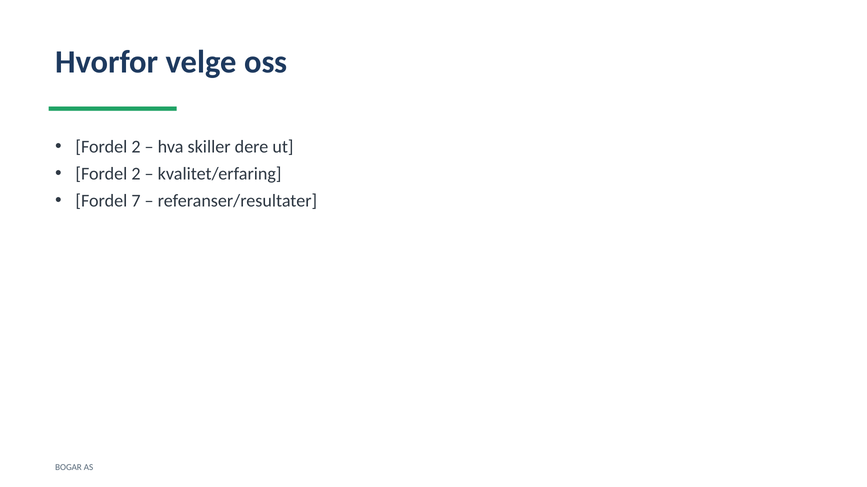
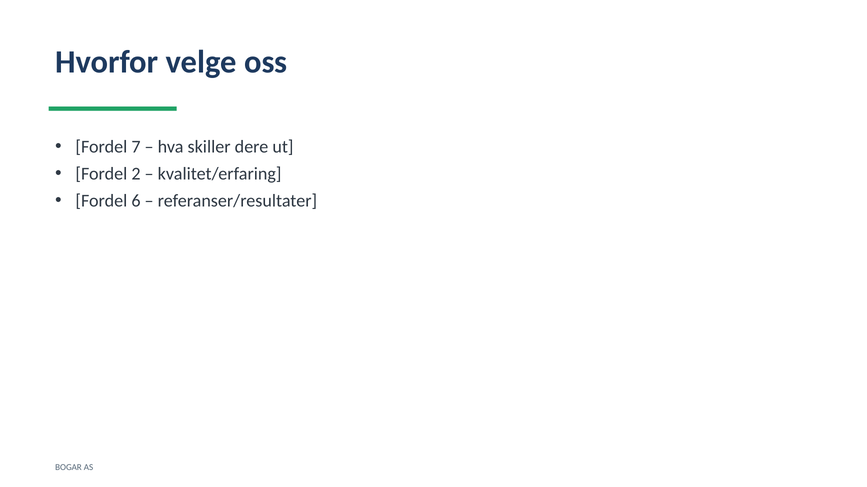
2: 2 -> 7 (136, 147)
7: 7 -> 6 (136, 201)
